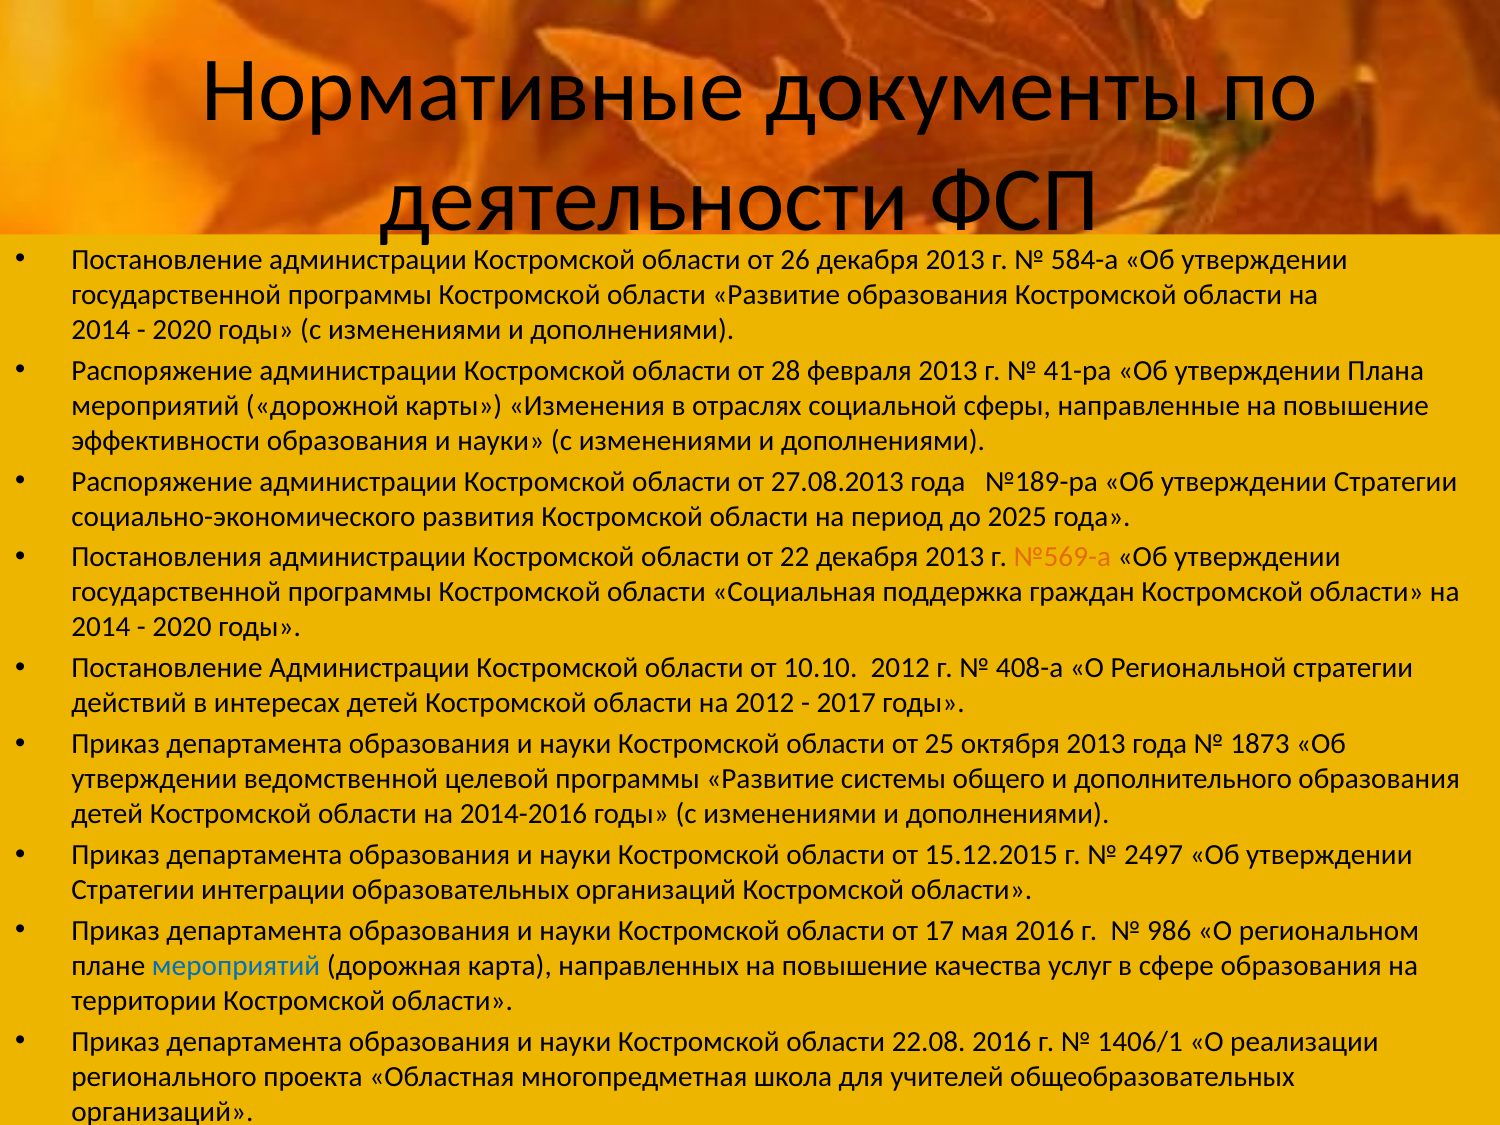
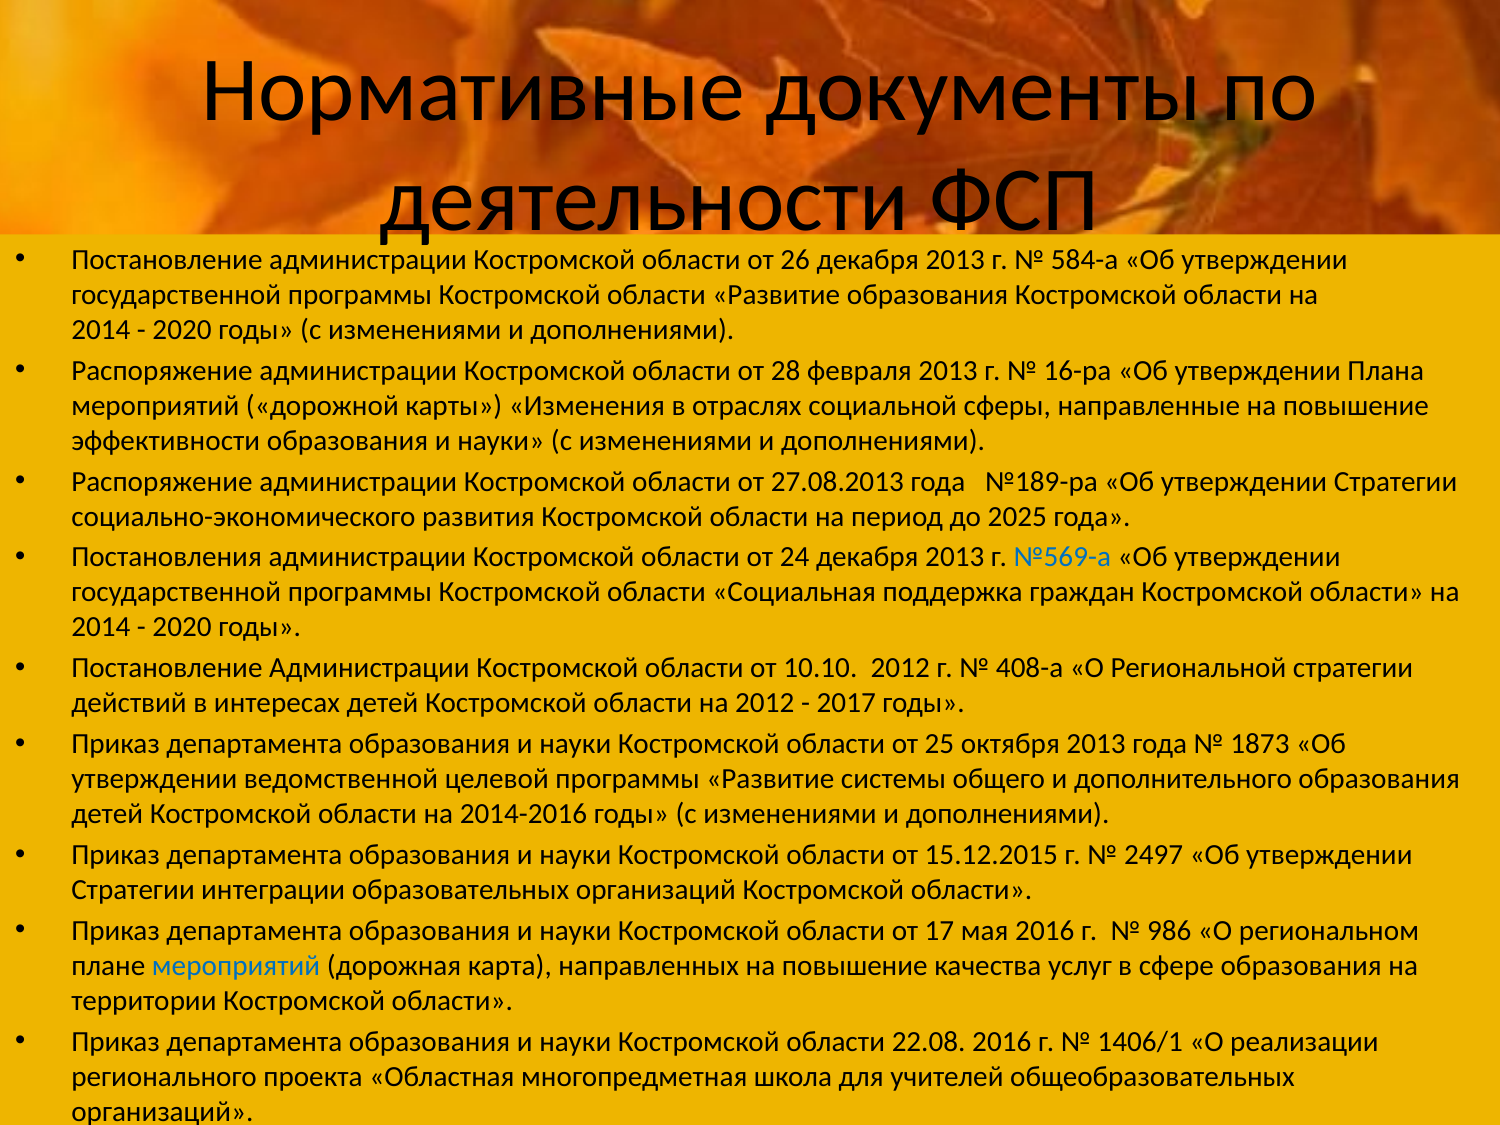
41-ра: 41-ра -> 16-ра (1078, 371)
22: 22 -> 24 (795, 557)
№569-а colour: orange -> blue (1062, 557)
